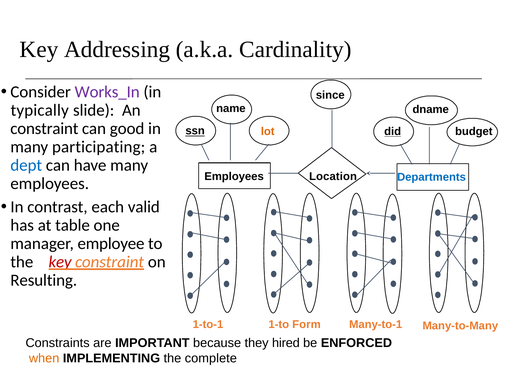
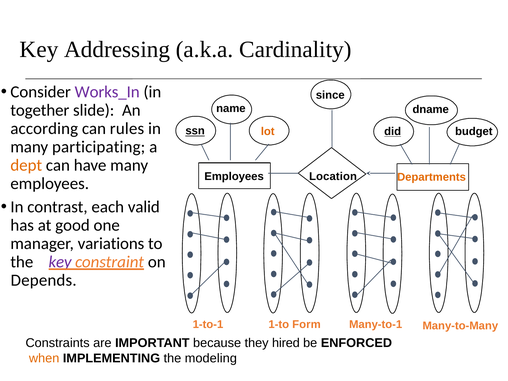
typically: typically -> together (40, 110)
constraint: constraint -> according (44, 129)
good: good -> rules (127, 129)
dept colour: blue -> orange (26, 165)
Departments colour: blue -> orange (431, 177)
table: table -> good (73, 225)
employee: employee -> variations (111, 244)
key colour: red -> purple (60, 262)
Resulting: Resulting -> Depends (44, 280)
complete: complete -> modeling (211, 358)
